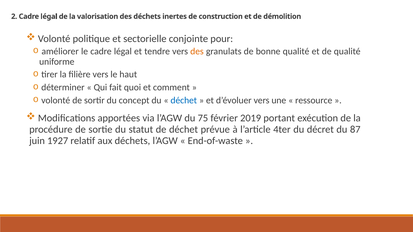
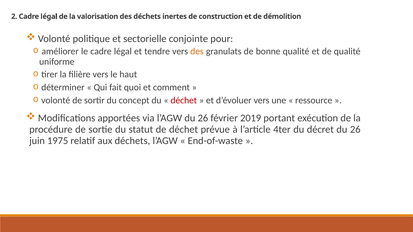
déchet colour: blue -> red (184, 101)
l’AGW du 75: 75 -> 26 (203, 118)
décret du 87: 87 -> 26 (355, 130)
1927: 1927 -> 1975 (58, 141)
